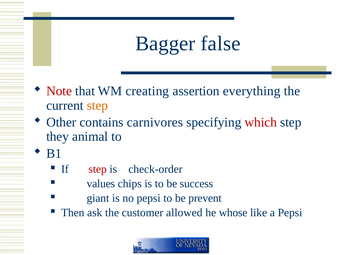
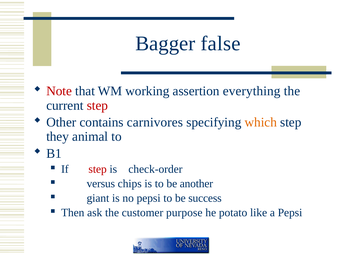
creating: creating -> working (147, 91)
step colour: orange -> red (97, 105)
which colour: red -> orange (261, 122)
values: values -> versus (101, 184)
success: success -> another (196, 184)
prevent: prevent -> success (205, 198)
allowed: allowed -> purpose (184, 213)
whose: whose -> potato (233, 213)
